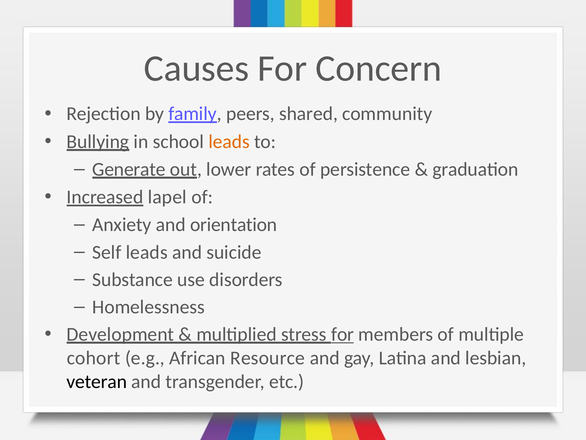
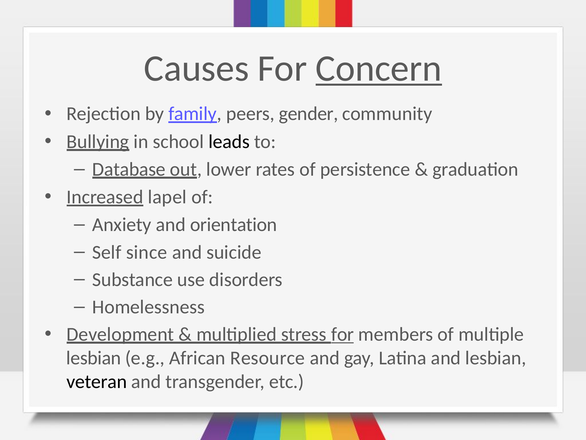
Concern underline: none -> present (379, 69)
shared: shared -> gender (309, 114)
leads colour: orange -> black (229, 141)
Generate: Generate -> Database (129, 169)
Self leads: leads -> since (147, 252)
cohort: cohort -> lesbian (94, 358)
